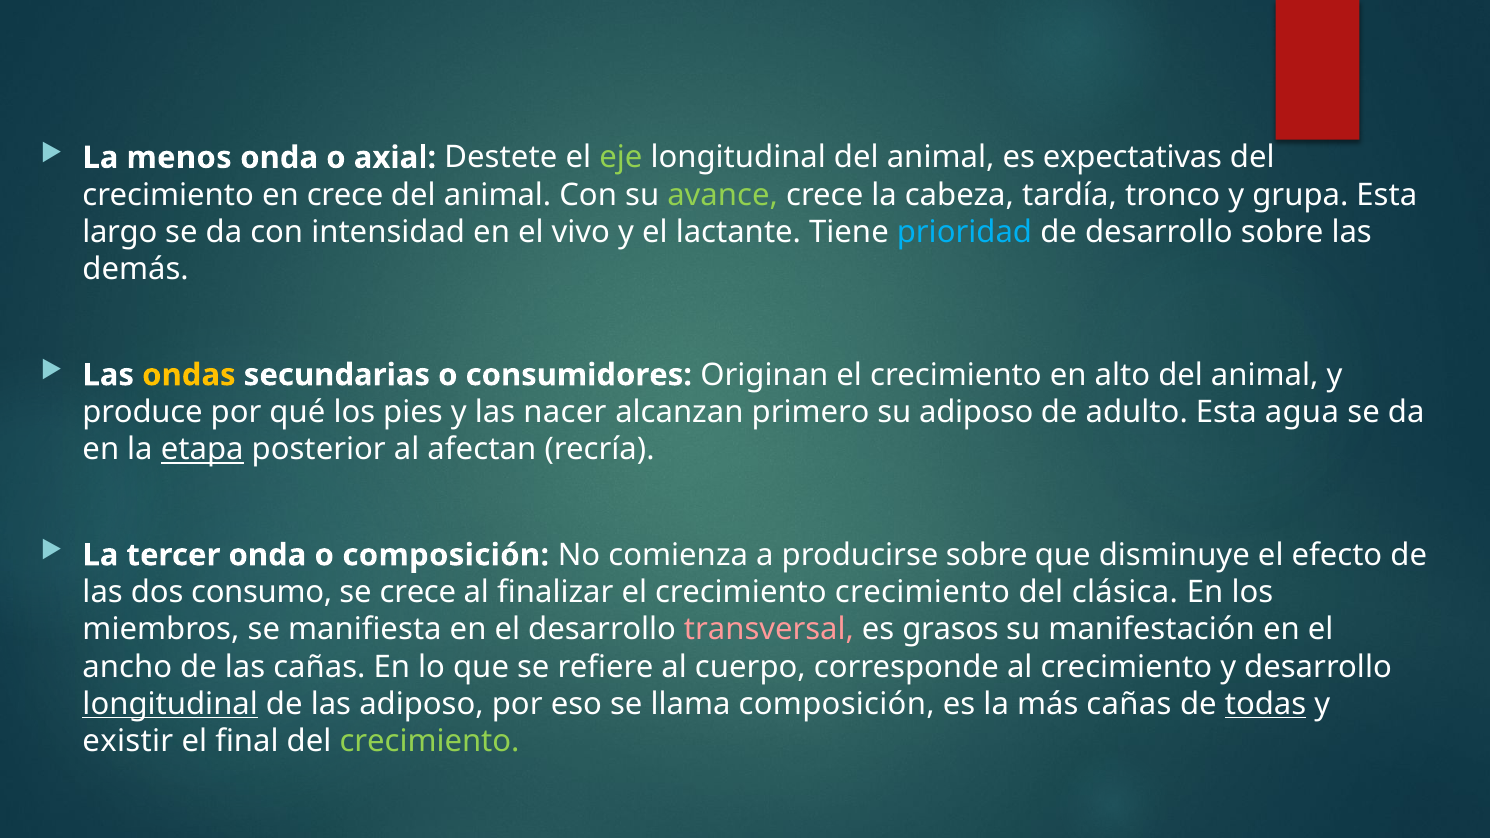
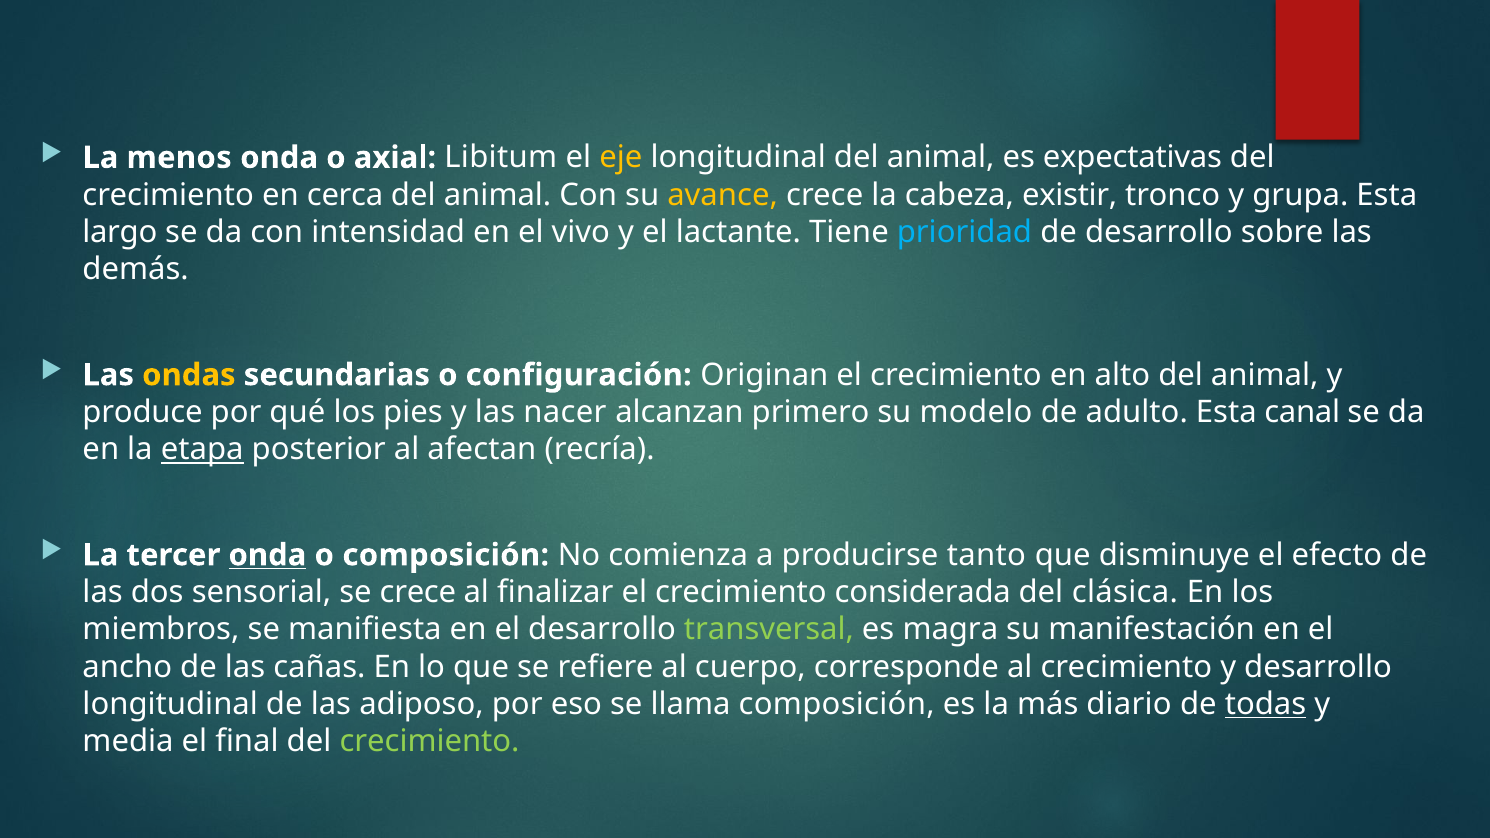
Destete: Destete -> Libitum (501, 158)
eje colour: light green -> yellow (621, 158)
en crece: crece -> cerca (345, 195)
avance colour: light green -> yellow (723, 195)
tardía: tardía -> existir (1070, 195)
consumidores: consumidores -> configuración (579, 375)
su adiposo: adiposo -> modelo (976, 412)
agua: agua -> canal (1302, 412)
onda underline: none -> present (267, 555)
producirse sobre: sobre -> tanto (986, 555)
consumo: consumo -> sensorial (262, 592)
crecimiento crecimiento: crecimiento -> considerada (923, 592)
transversal colour: pink -> light green (769, 630)
grasos: grasos -> magra (950, 630)
longitudinal underline: present -> none (170, 704)
más cañas: cañas -> diario (1129, 704)
existir: existir -> media (128, 742)
